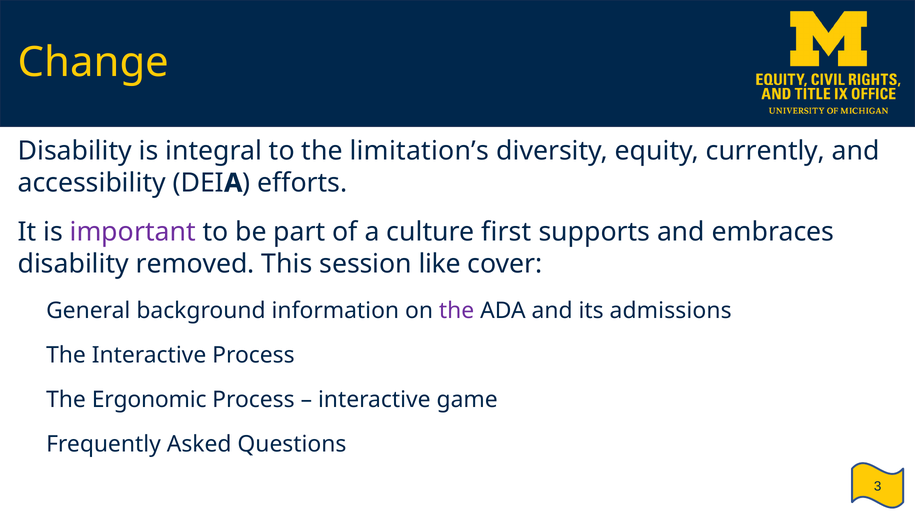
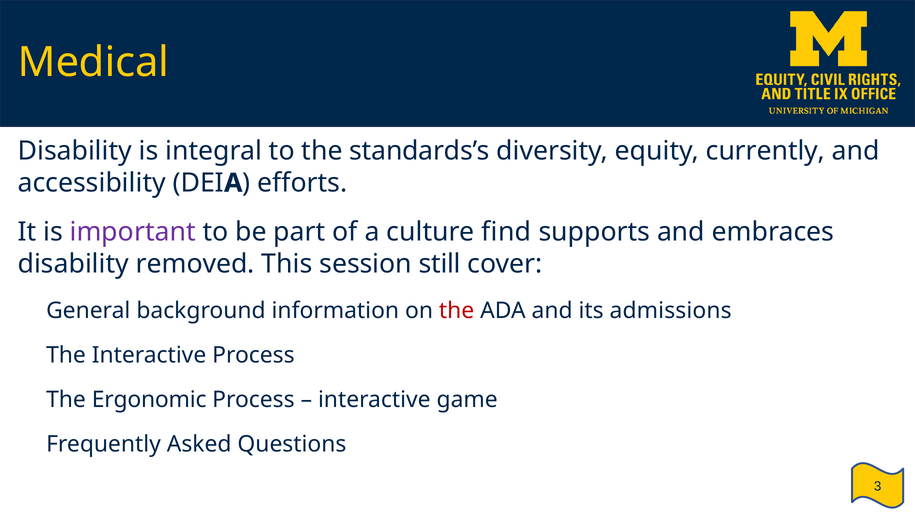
Change: Change -> Medical (93, 63)
limitation’s: limitation’s -> standards’s (420, 151)
first: first -> find (506, 232)
like: like -> still (440, 264)
the colour: purple -> red (457, 311)
